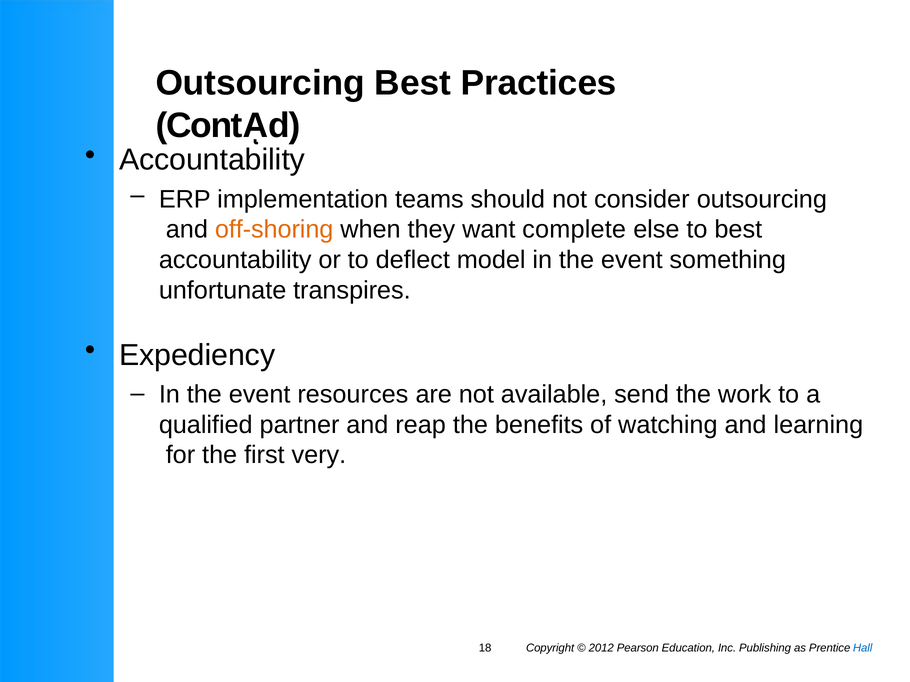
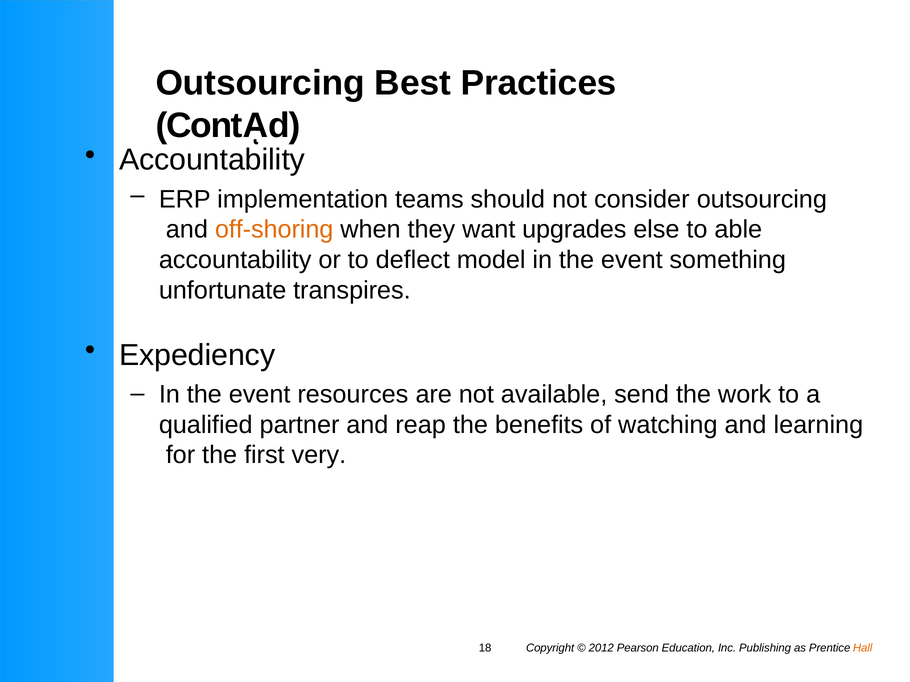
complete: complete -> upgrades (574, 230)
to best: best -> able (738, 230)
Hall colour: blue -> orange (863, 649)
